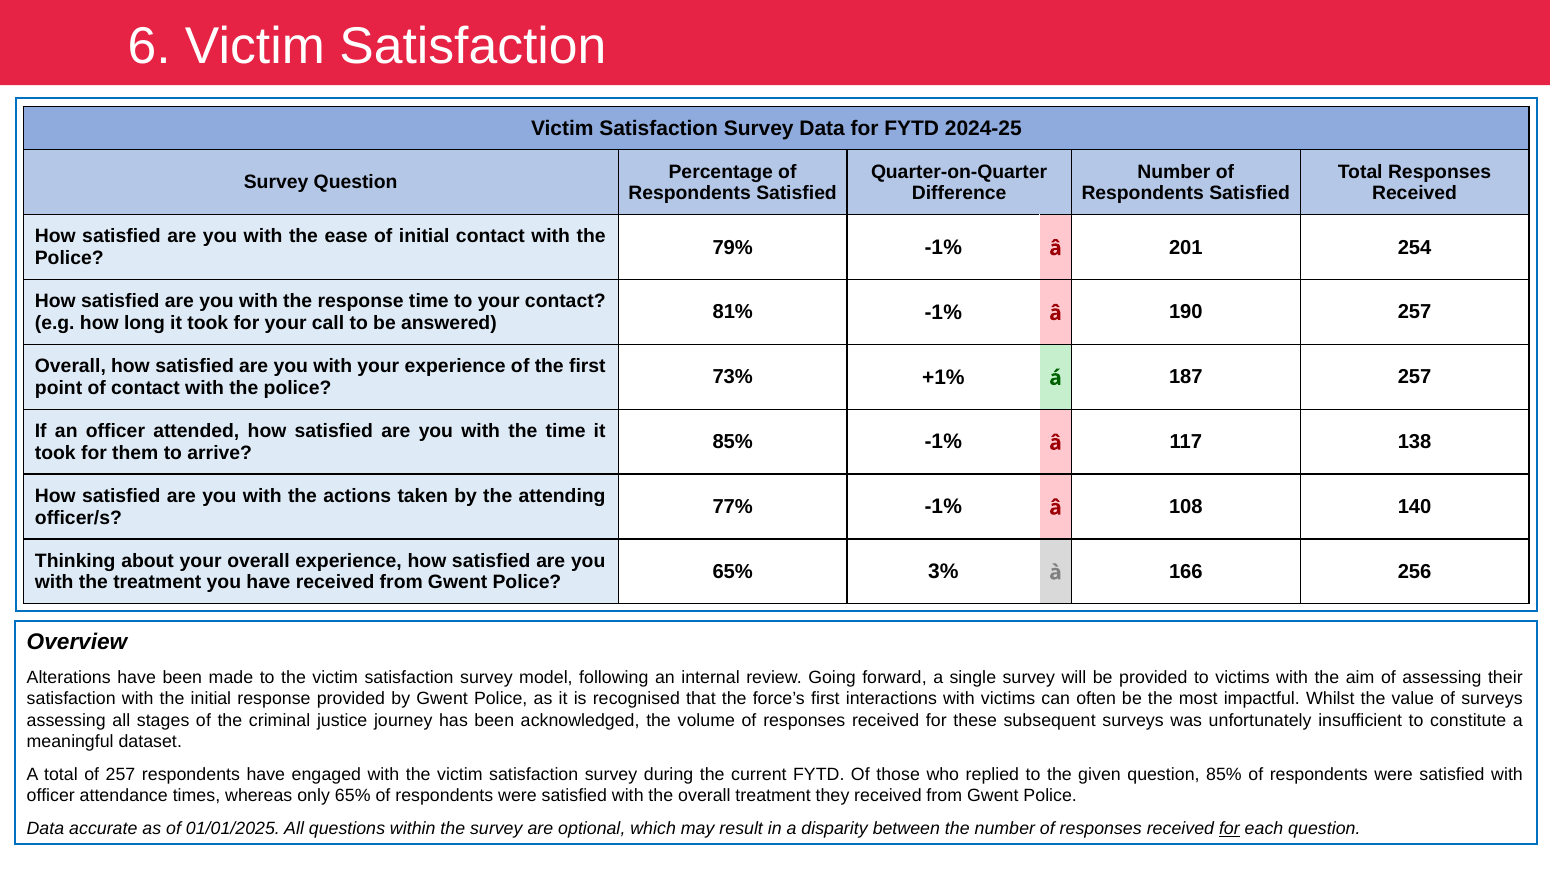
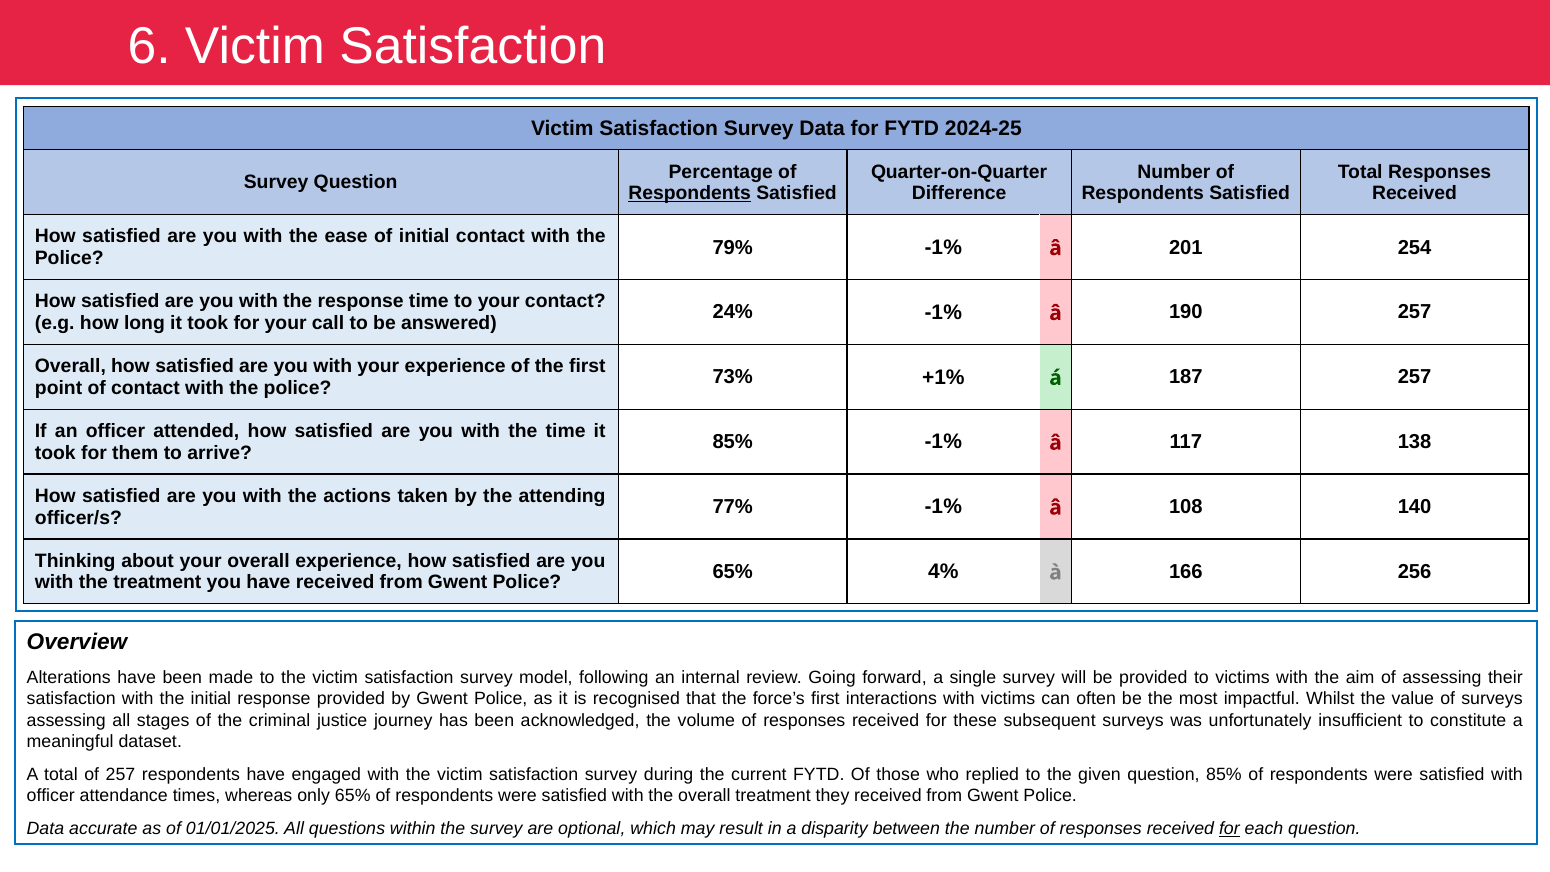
Respondents underline: none -> present (690, 193)
81%: 81% -> 24% (733, 312)
3%: 3% -> 4% (943, 572)
